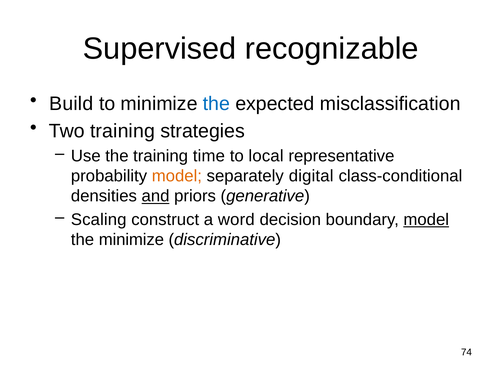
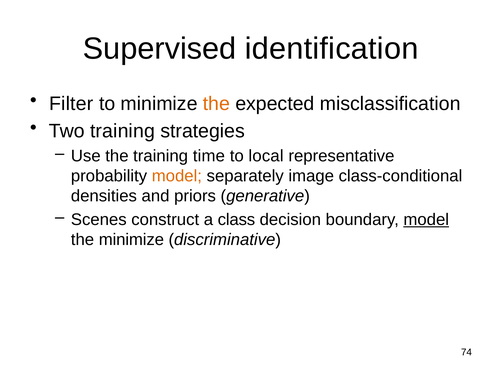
recognizable: recognizable -> identification (332, 49)
Build: Build -> Filter (71, 103)
the colour: blue -> orange (216, 103)
digital: digital -> image (311, 176)
and underline: present -> none (156, 196)
Scaling: Scaling -> Scenes (99, 219)
word: word -> class (236, 219)
